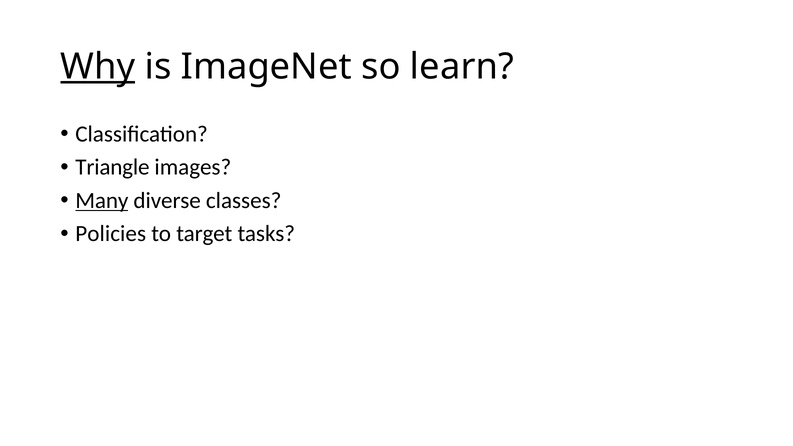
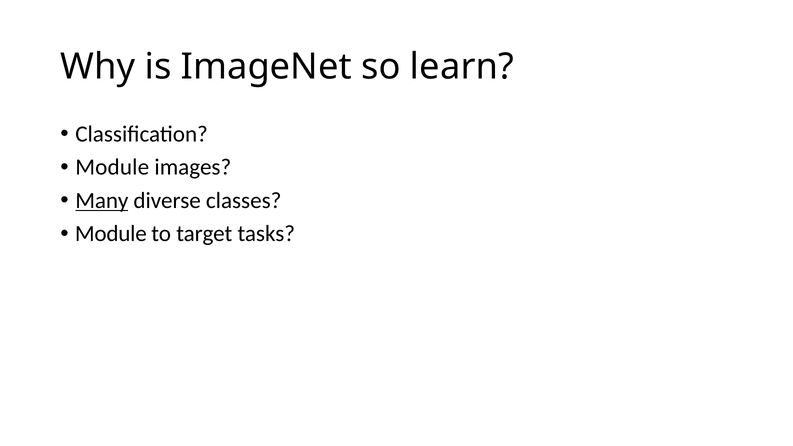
Why underline: present -> none (98, 67)
Triangle: Triangle -> Module (112, 167)
Policies: Policies -> Module (111, 234)
